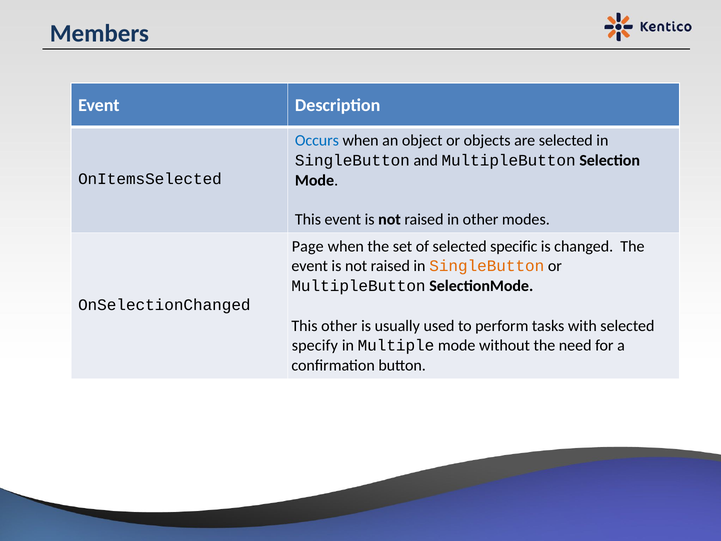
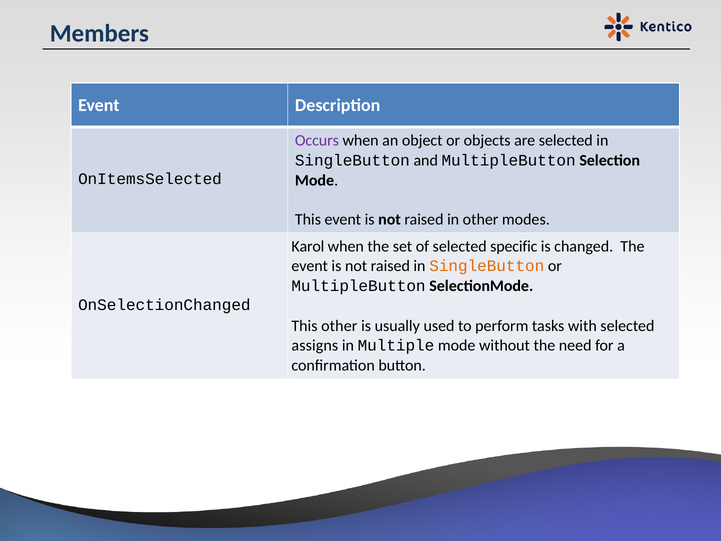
Occurs colour: blue -> purple (317, 141)
Page: Page -> Karol (308, 246)
specify: specify -> assigns (315, 345)
